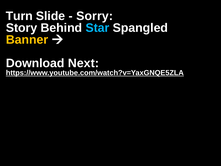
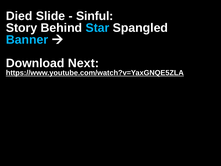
Turn: Turn -> Died (19, 16)
Sorry: Sorry -> Sinful (95, 16)
Banner colour: yellow -> light blue (27, 40)
